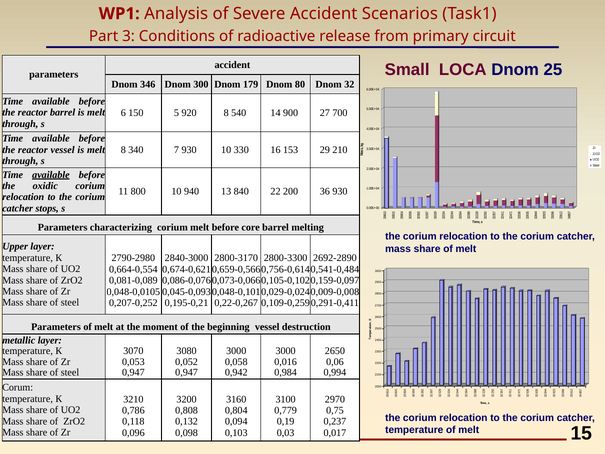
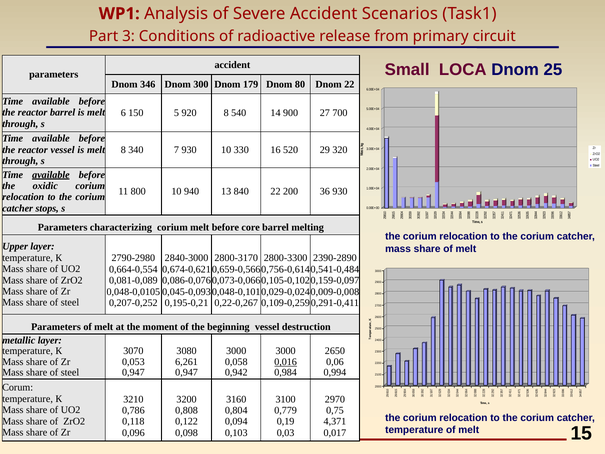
Dnom 32: 32 -> 22 (349, 84)
153: 153 -> 520 (291, 150)
210: 210 -> 320 (340, 150)
2692-2890: 2692-2890 -> 2390-2890 (335, 258)
0,052: 0,052 -> 6,261 (187, 362)
0,016 underline: none -> present (286, 362)
0,132: 0,132 -> 0,122 (187, 421)
0,237: 0,237 -> 4,371 (335, 421)
